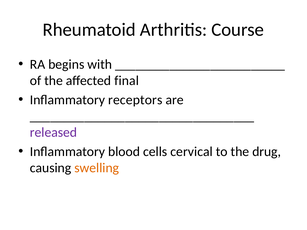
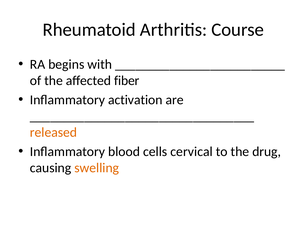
final: final -> fiber (127, 81)
receptors: receptors -> activation (135, 100)
released colour: purple -> orange (53, 133)
